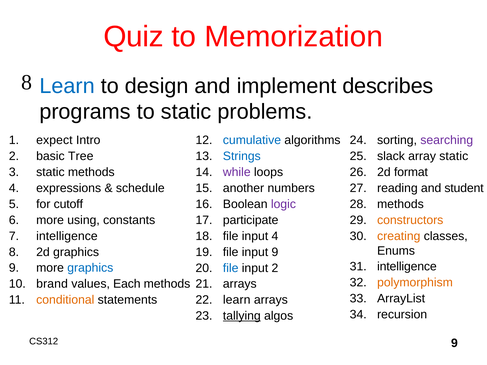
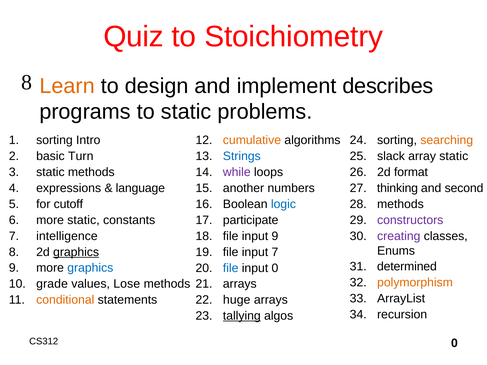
Memorization: Memorization -> Stoichiometry (294, 37)
Learn colour: blue -> orange (67, 86)
1 expect: expect -> sorting (54, 140)
cumulative colour: blue -> orange (252, 140)
searching colour: purple -> orange (447, 140)
Tree: Tree -> Turn (81, 156)
schedule: schedule -> language (140, 188)
reading: reading -> thinking (397, 188)
student: student -> second (464, 188)
logic colour: purple -> blue (283, 204)
more using: using -> static (83, 220)
constructors colour: orange -> purple (410, 220)
input 4: 4 -> 9 (275, 236)
creating colour: orange -> purple (399, 236)
graphics underline: none -> present (76, 252)
input 9: 9 -> 7 (275, 252)
intelligence: intelligence -> determined (407, 267)
input 2: 2 -> 0 (275, 268)
brand: brand -> grade (52, 284)
Each: Each -> Lose (127, 284)
learn: learn -> huge (237, 300)
CS312 9: 9 -> 0 (454, 343)
